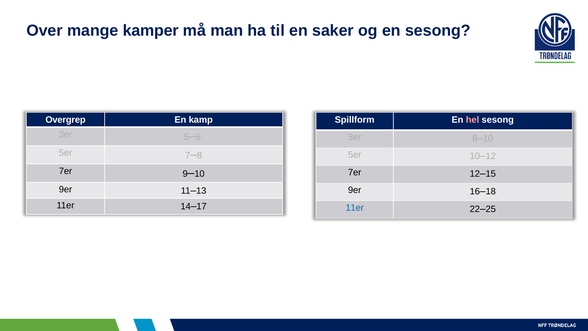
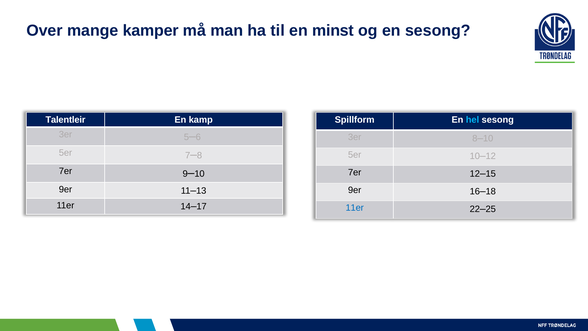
saker: saker -> minst (333, 31)
Overgrep: Overgrep -> Talentleir (65, 120)
hel colour: pink -> light blue (473, 120)
